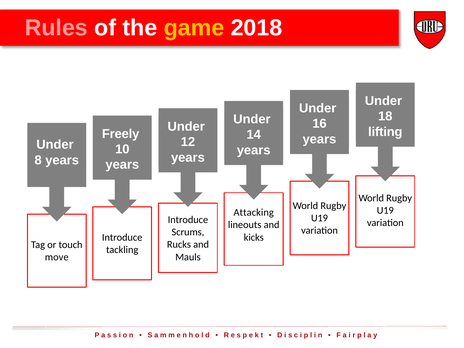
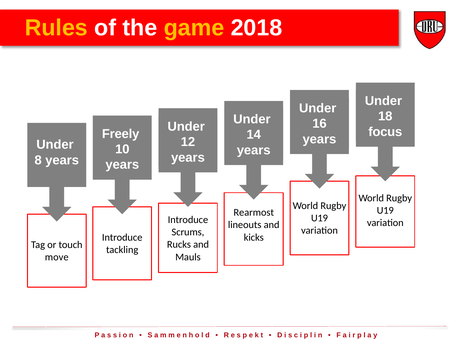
Rules colour: pink -> yellow (56, 28)
lifting: lifting -> focus (385, 132)
Attacking: Attacking -> Rearmost (254, 213)
